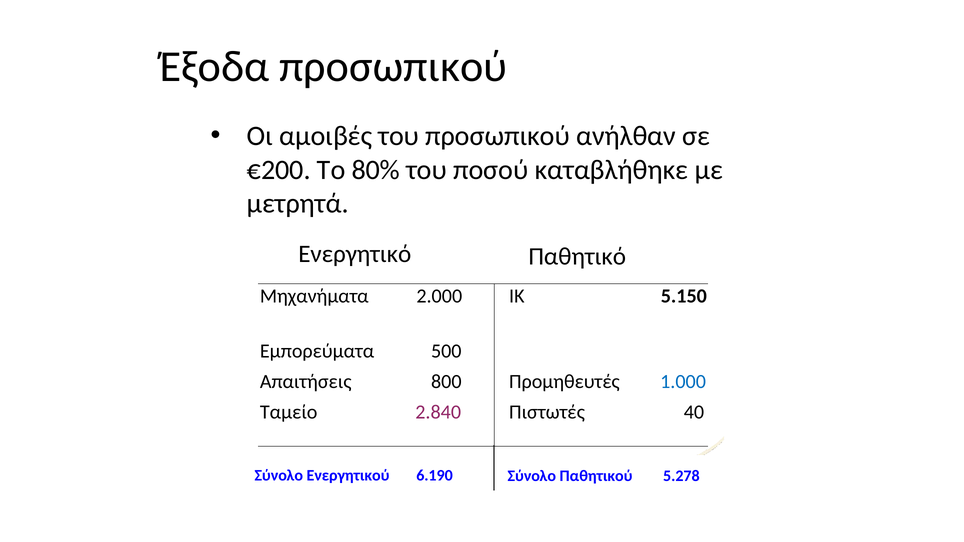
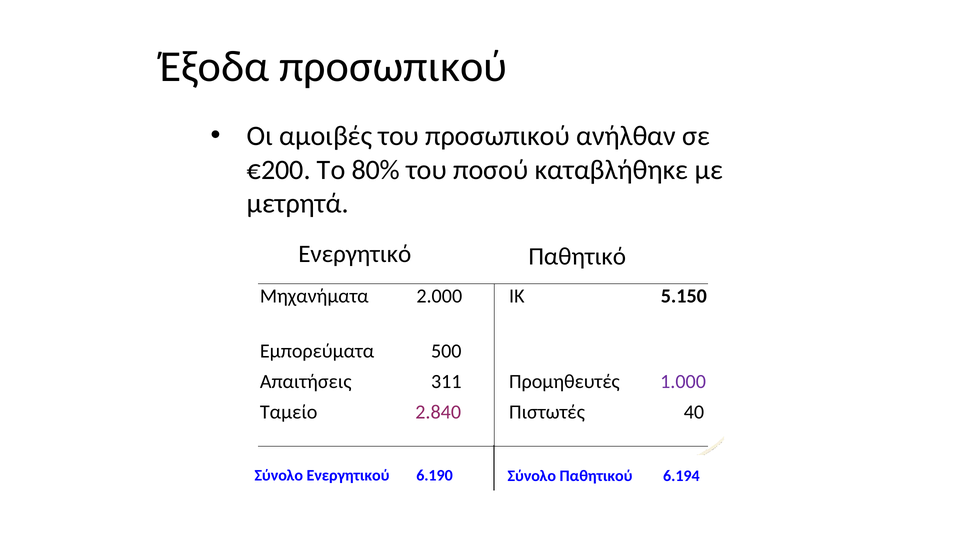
800: 800 -> 311 (446, 382)
1.000 colour: blue -> purple (683, 382)
5.278: 5.278 -> 6.194 (681, 476)
